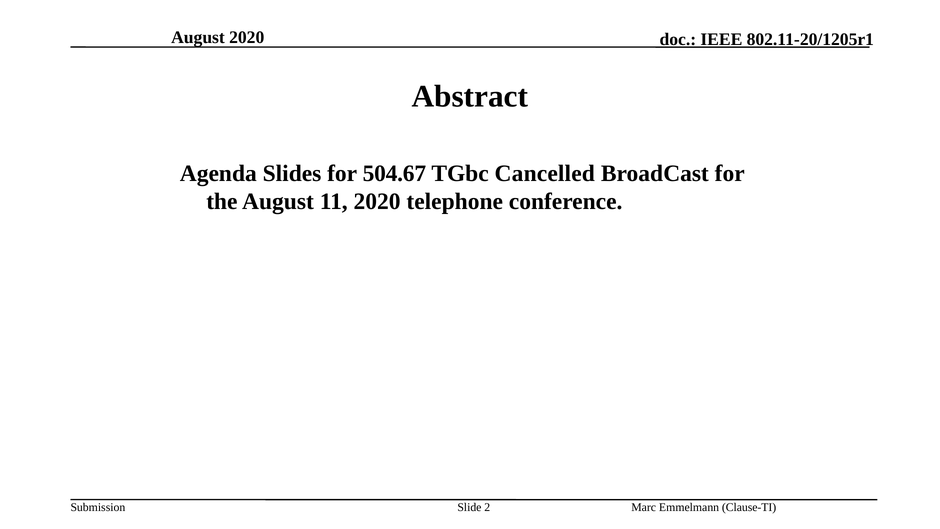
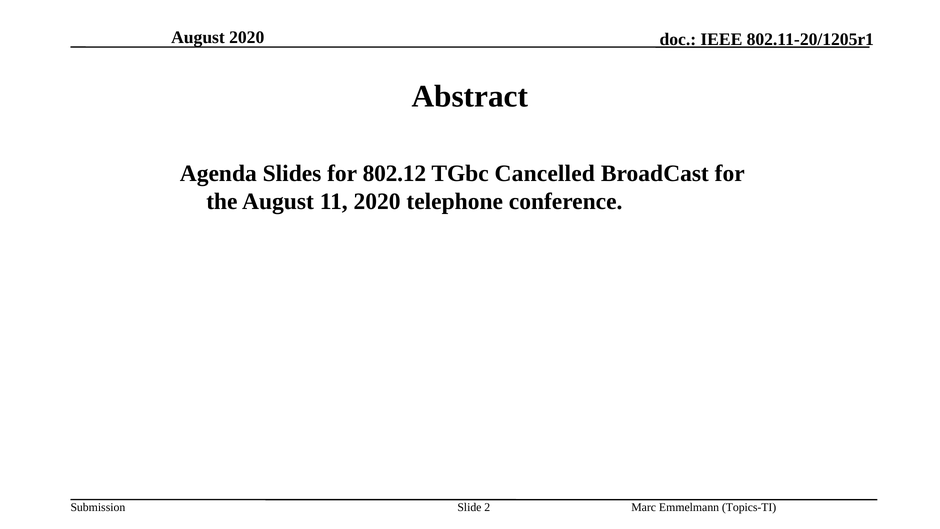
504.67: 504.67 -> 802.12 (394, 173)
Clause-TI: Clause-TI -> Topics-TI (749, 507)
